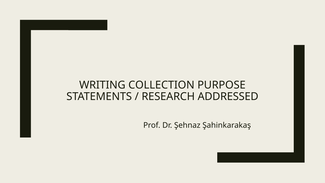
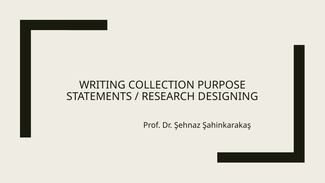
ADDRESSED: ADDRESSED -> DESIGNING (228, 96)
